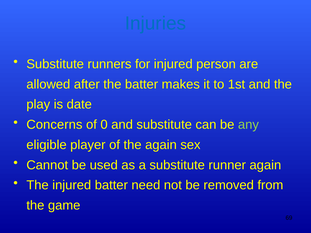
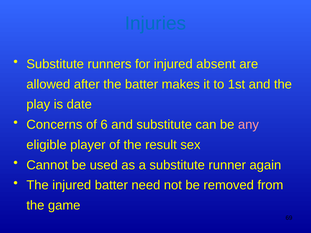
person: person -> absent (216, 64)
0: 0 -> 6 (104, 125)
any colour: light green -> pink (248, 125)
the again: again -> result (161, 145)
